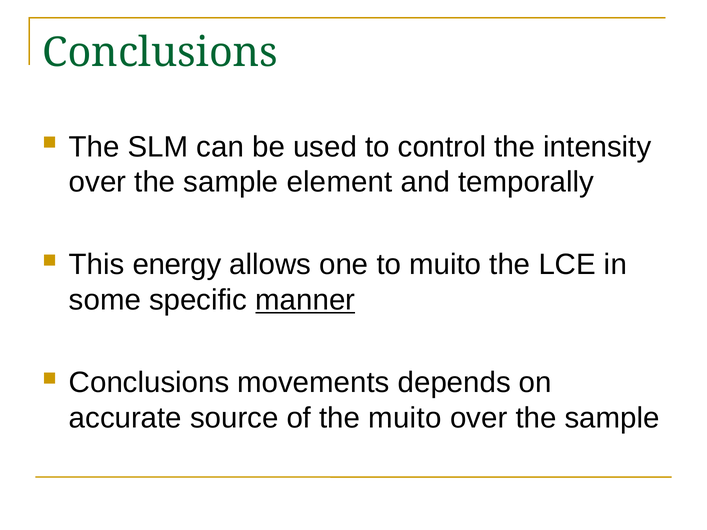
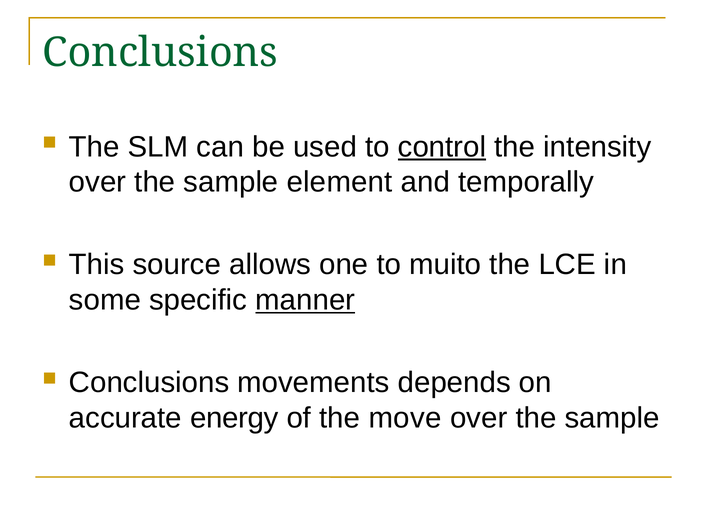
control underline: none -> present (442, 147)
energy: energy -> source (177, 265)
source: source -> energy (234, 418)
the muito: muito -> move (405, 418)
